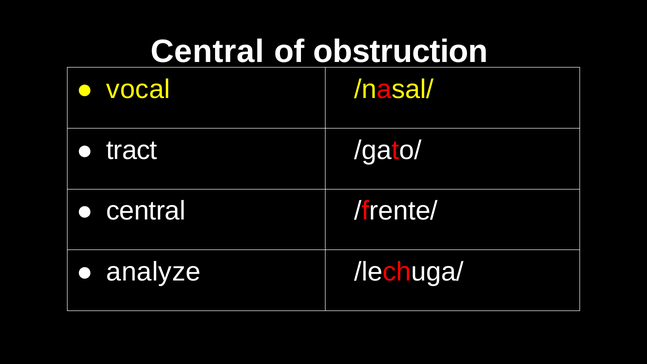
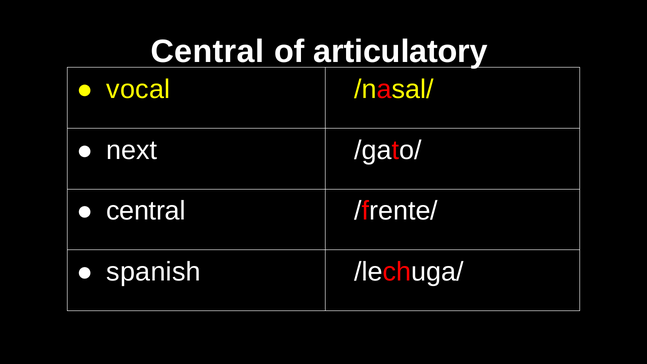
obstruction: obstruction -> articulatory (401, 52)
tract: tract -> next (132, 150)
analyze: analyze -> spanish (154, 272)
